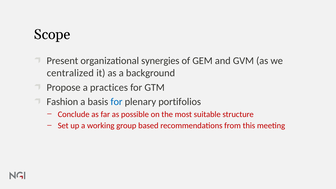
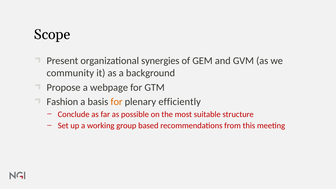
centralized: centralized -> community (70, 73)
practices: practices -> webpage (109, 87)
for colour: blue -> orange (117, 102)
portifolios: portifolios -> efficiently (180, 102)
